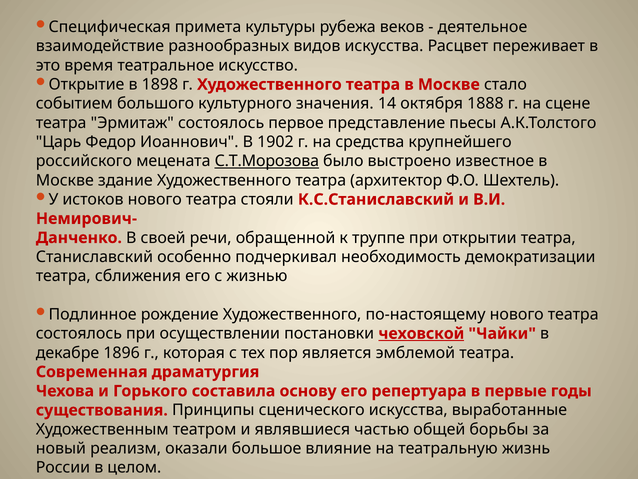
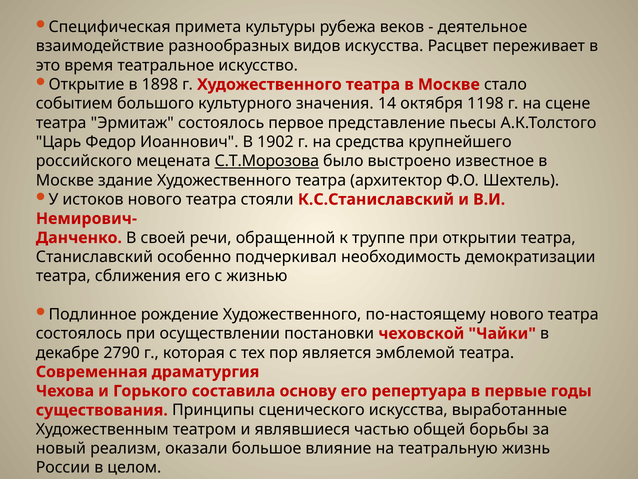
1888: 1888 -> 1198 (485, 104)
чеховской underline: present -> none (421, 333)
1896: 1896 -> 2790 (122, 352)
